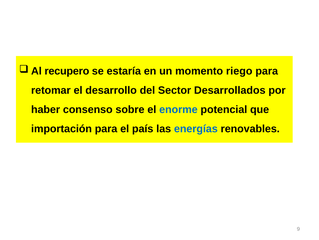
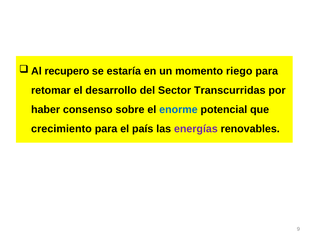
Desarrollados: Desarrollados -> Transcurridas (230, 90)
importación: importación -> crecimiento (61, 128)
energías colour: blue -> purple (196, 128)
